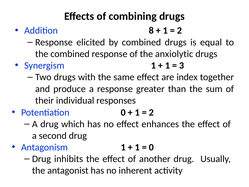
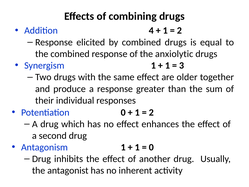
8: 8 -> 4 (151, 31)
index: index -> older (187, 77)
